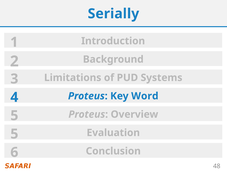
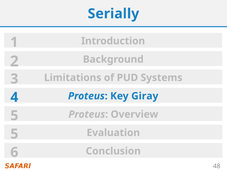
Word: Word -> Giray (145, 96)
